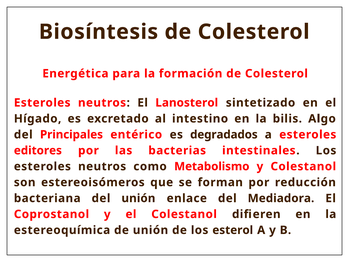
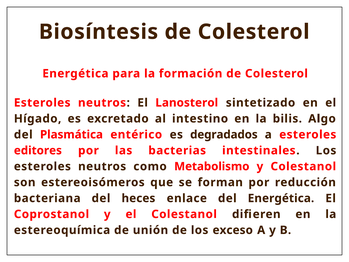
Principales: Principales -> Plasmática (71, 134)
del unión: unión -> heces (138, 198)
del Mediadora: Mediadora -> Energética (281, 198)
esterol: esterol -> exceso (233, 230)
